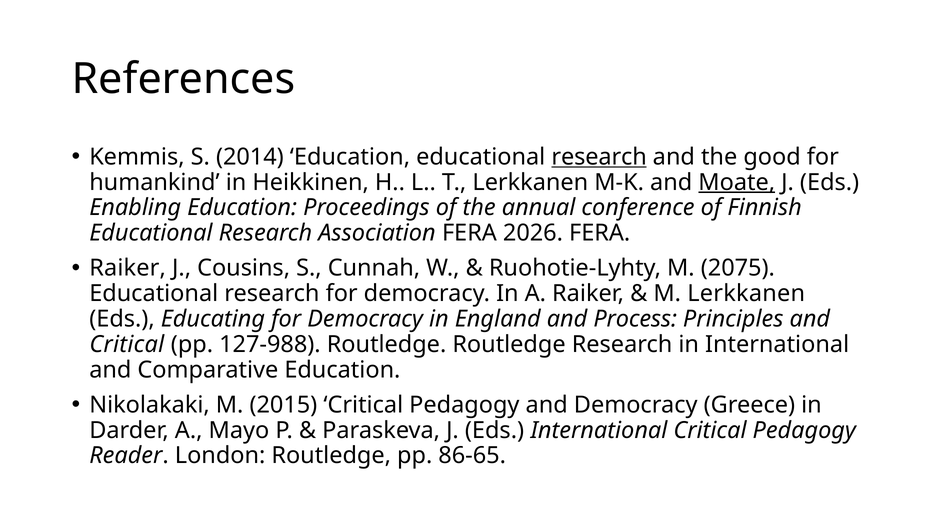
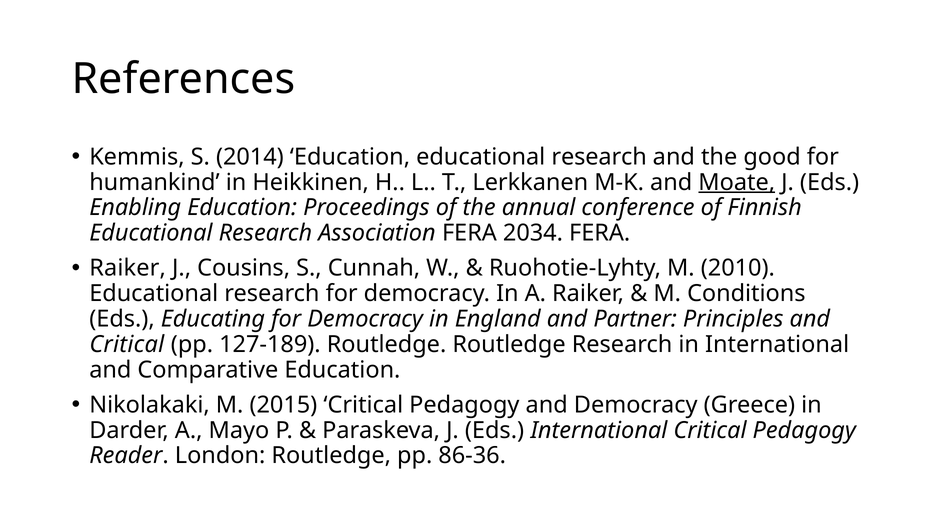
research underline: present -> none (599, 157)
2026: 2026 -> 2034 (533, 233)
2075: 2075 -> 2010 (738, 268)
M Lerkkanen: Lerkkanen -> Conditions (746, 293)
Process: Process -> Partner (635, 319)
127-988: 127-988 -> 127-189 (270, 344)
86-65: 86-65 -> 86-36 (472, 455)
